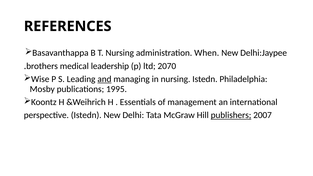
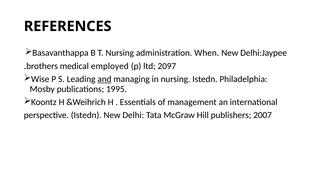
leadership: leadership -> employed (110, 66)
2070: 2070 -> 2097 (167, 66)
publishers underline: present -> none (231, 115)
